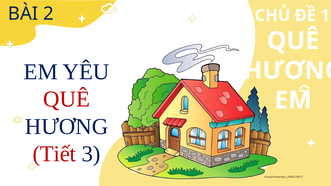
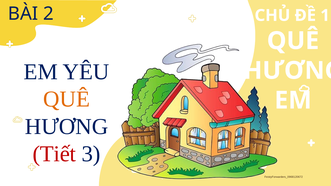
QUÊ colour: red -> orange (67, 99)
